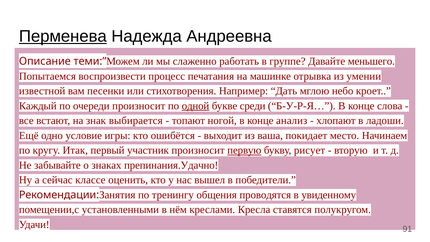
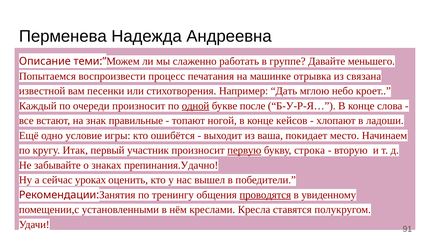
Перменева underline: present -> none (63, 36)
умении: умении -> связана (364, 76)
среди: среди -> после (253, 106)
выбирается: выбирается -> правильные (136, 121)
анализ: анализ -> кейсов (292, 121)
рисует: рисует -> строка (310, 150)
классе: классе -> уроках (91, 180)
проводятся underline: none -> present (265, 195)
